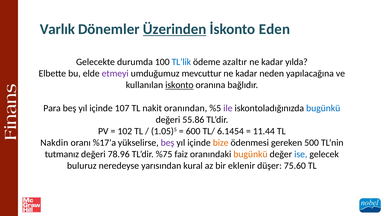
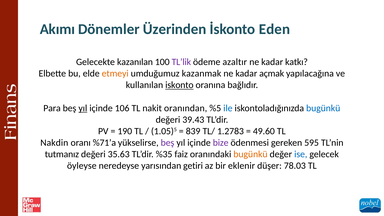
Varlık: Varlık -> Akımı (57, 29)
Üzerinden underline: present -> none (175, 29)
durumda: durumda -> kazanılan (135, 62)
TL’lik colour: blue -> purple (181, 62)
yılda: yılda -> katkı (296, 62)
etmeyi colour: purple -> orange (115, 74)
mevcuttur: mevcuttur -> kazanmak (202, 74)
neden: neden -> açmak (272, 74)
yıl underline: none -> present (83, 108)
107: 107 -> 106 (122, 108)
ile colour: purple -> blue (228, 108)
55.86: 55.86 -> 39.43 (193, 120)
102: 102 -> 190 (125, 131)
600: 600 -> 839 (193, 131)
6.1454: 6.1454 -> 1.2783 (230, 131)
11.44: 11.44 -> 49.60 (264, 131)
%17’a: %17’a -> %71’a (104, 143)
bize colour: orange -> purple (221, 143)
500: 500 -> 595 (312, 143)
78.96: 78.96 -> 35.63 (119, 154)
%75: %75 -> %35 (164, 154)
buluruz: buluruz -> öyleyse (82, 166)
kural: kural -> getiri (193, 166)
75.60: 75.60 -> 78.03 (295, 166)
